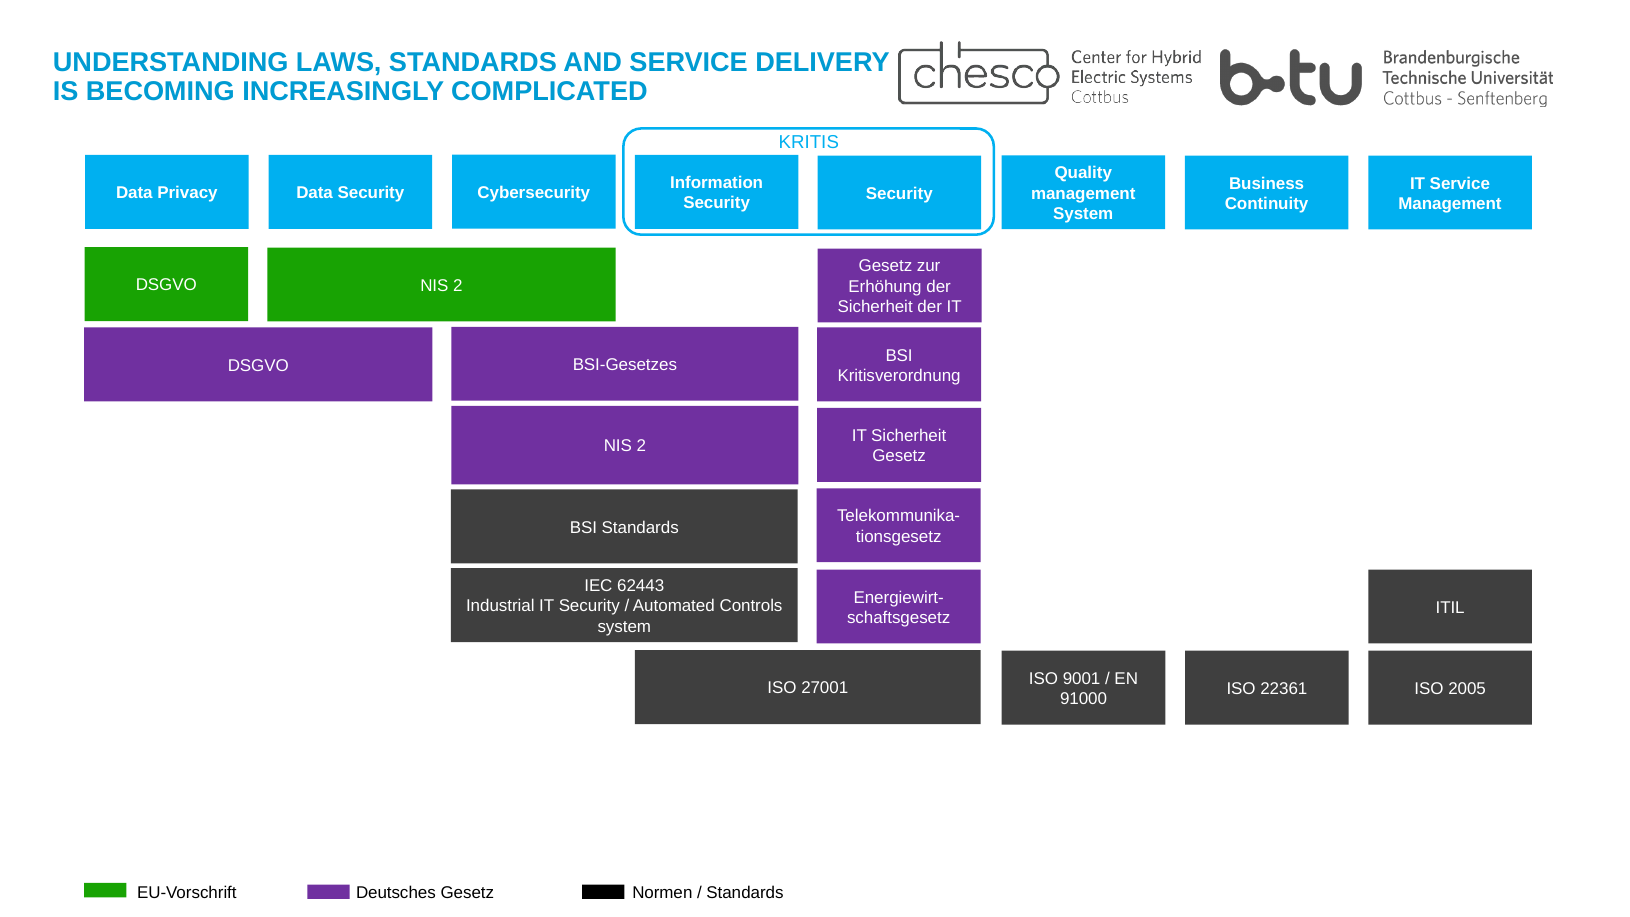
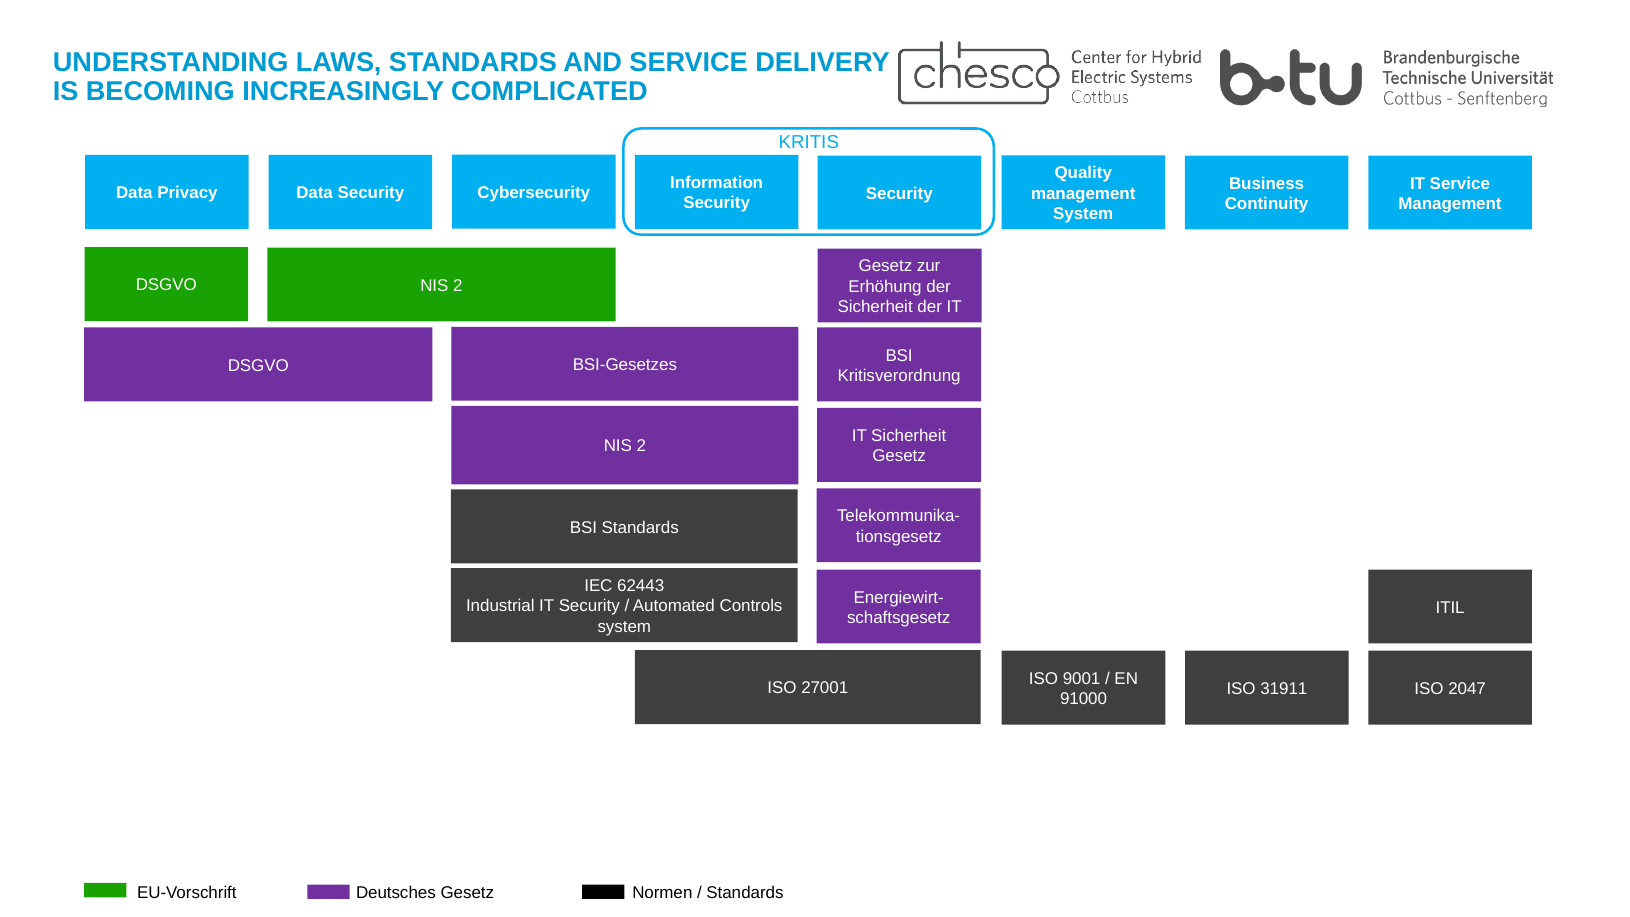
22361: 22361 -> 31911 (1284, 689)
2005: 2005 -> 2047 (1467, 689)
